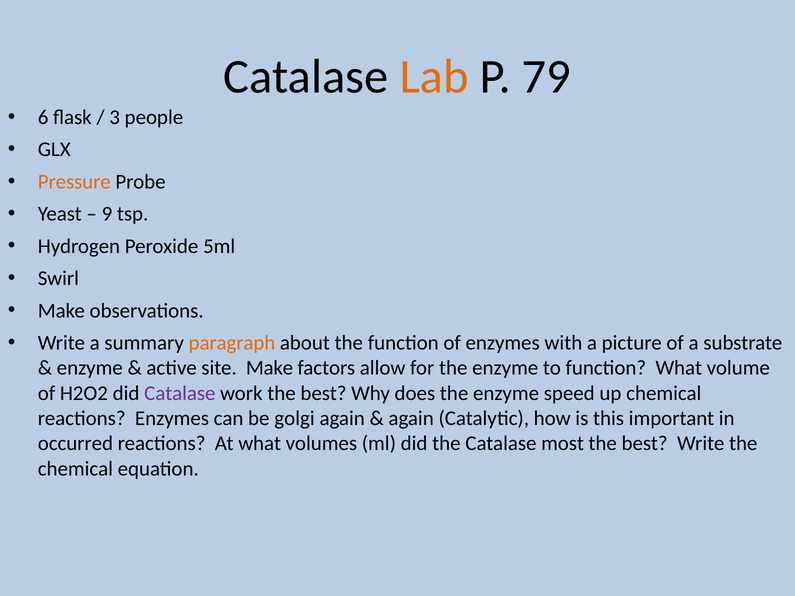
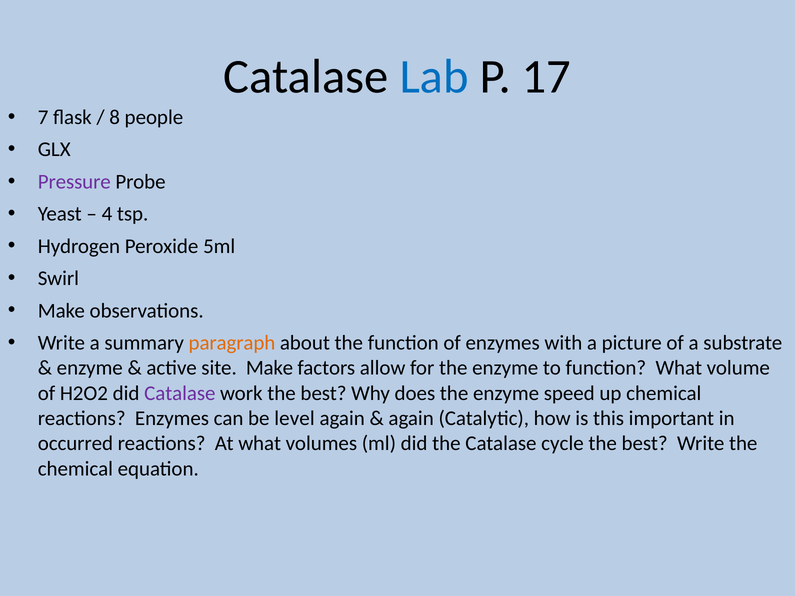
Lab colour: orange -> blue (434, 77)
79: 79 -> 17 (546, 77)
6: 6 -> 7 (43, 117)
3: 3 -> 8 (115, 117)
Pressure colour: orange -> purple (74, 182)
9: 9 -> 4 (107, 214)
golgi: golgi -> level (294, 419)
most: most -> cycle (562, 444)
